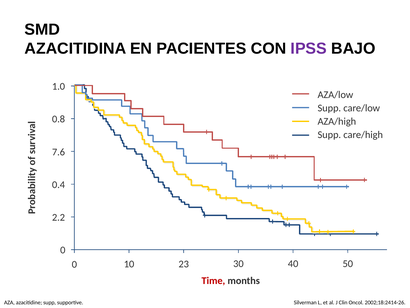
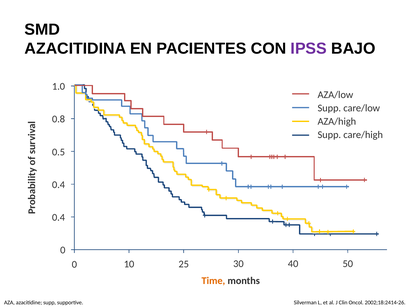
7.6: 7.6 -> 0.5 (59, 152)
2.2: 2.2 -> 0.4 (59, 217)
23: 23 -> 25 (184, 264)
Time colour: red -> orange (213, 280)
